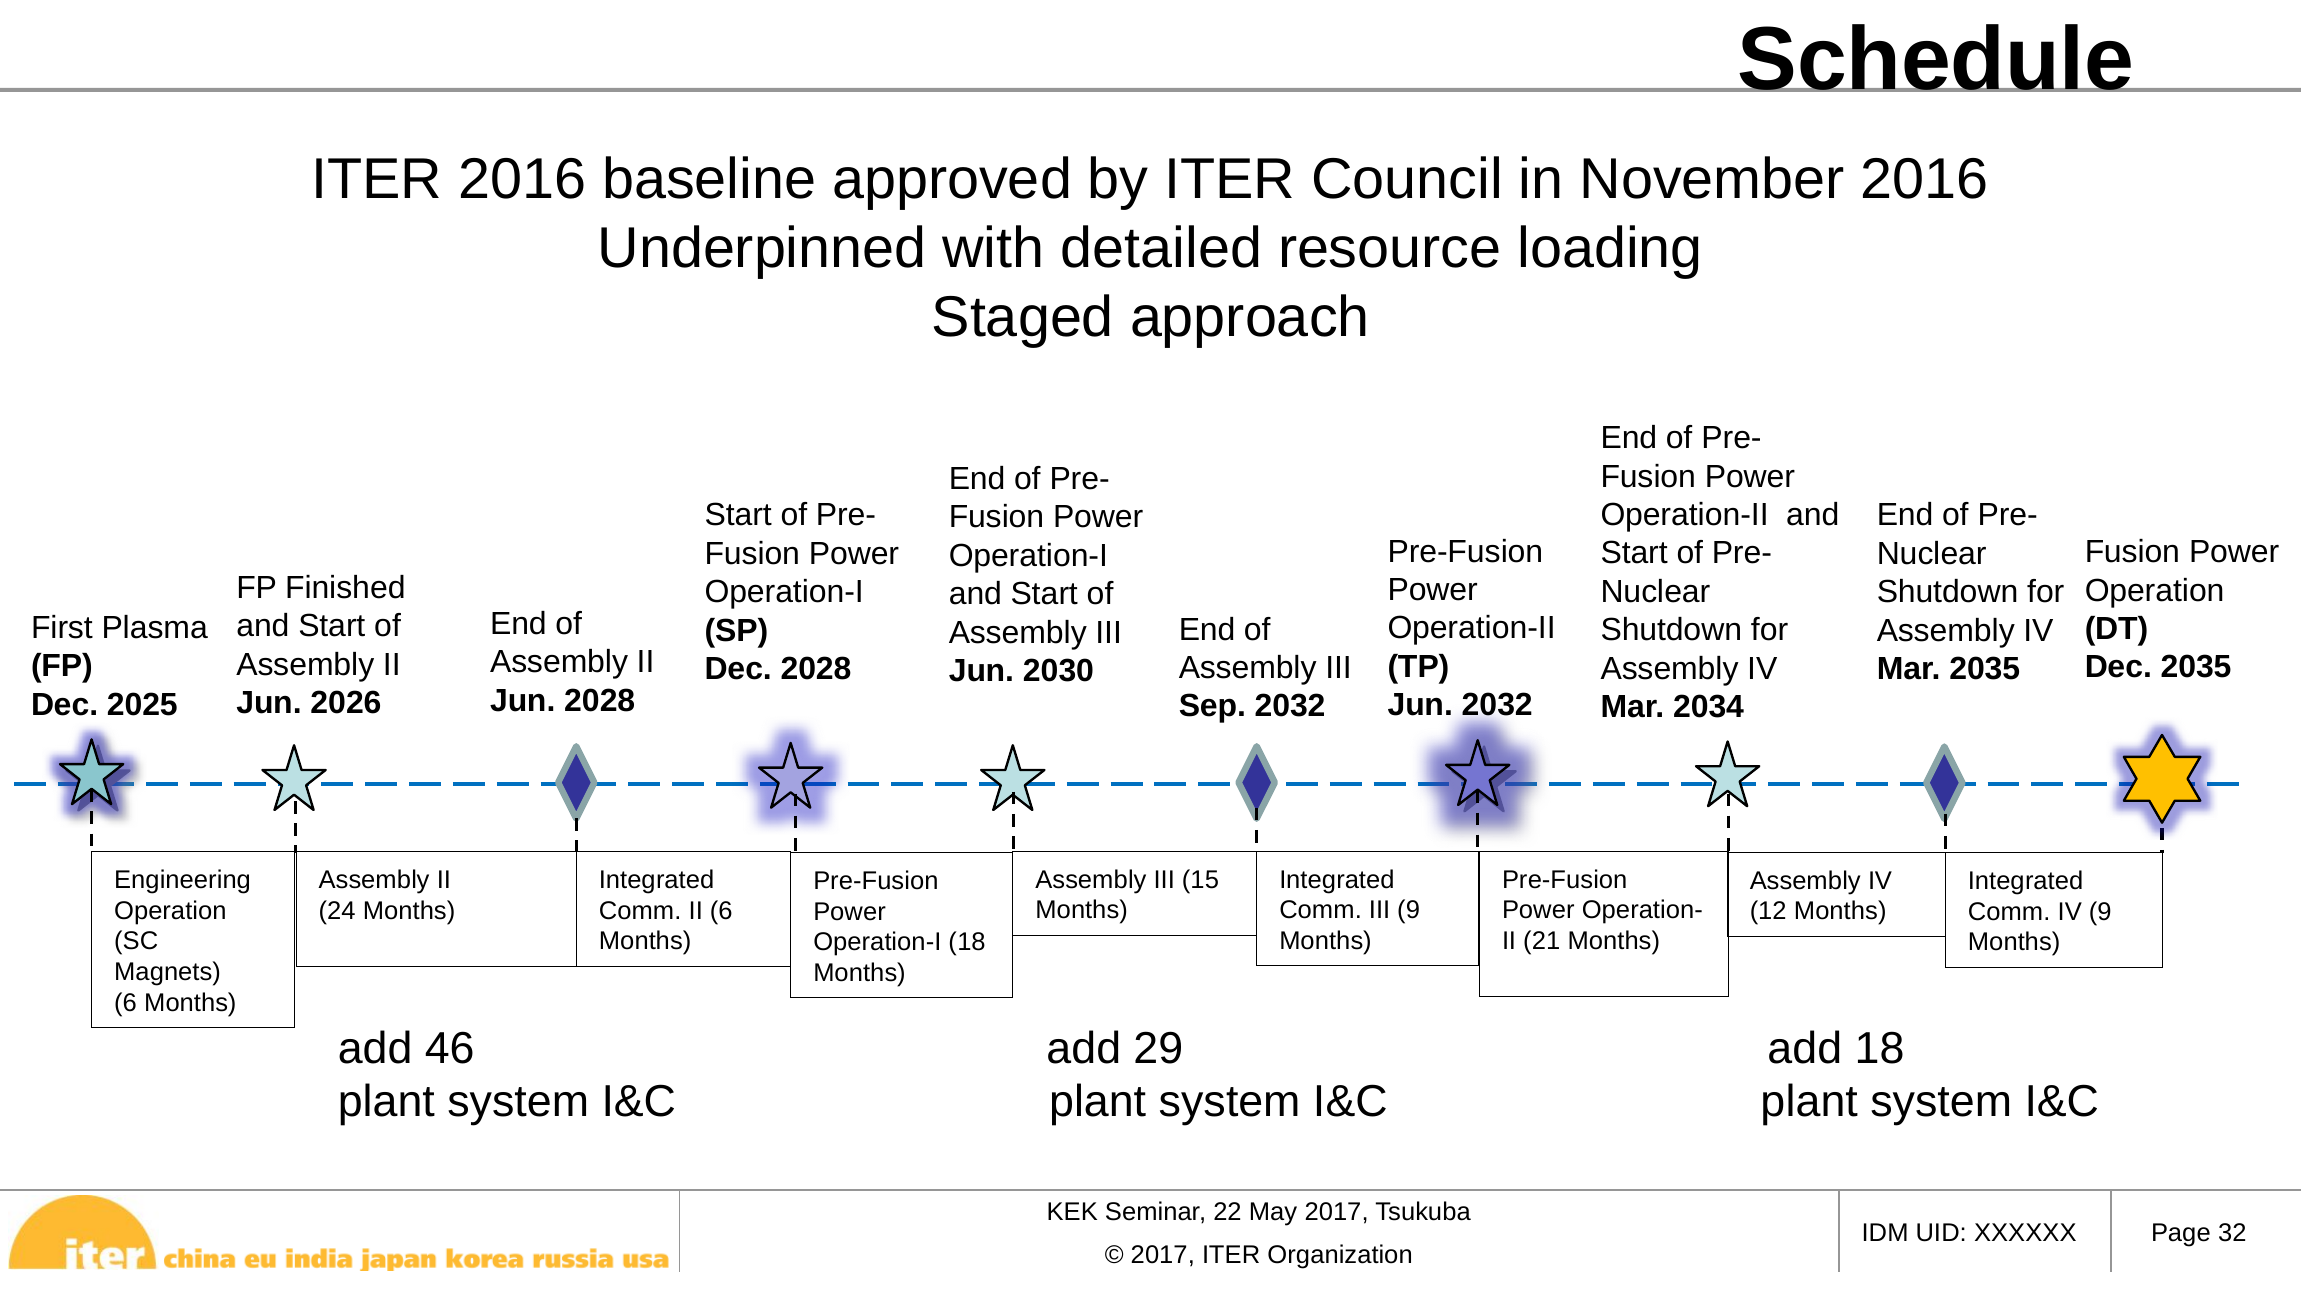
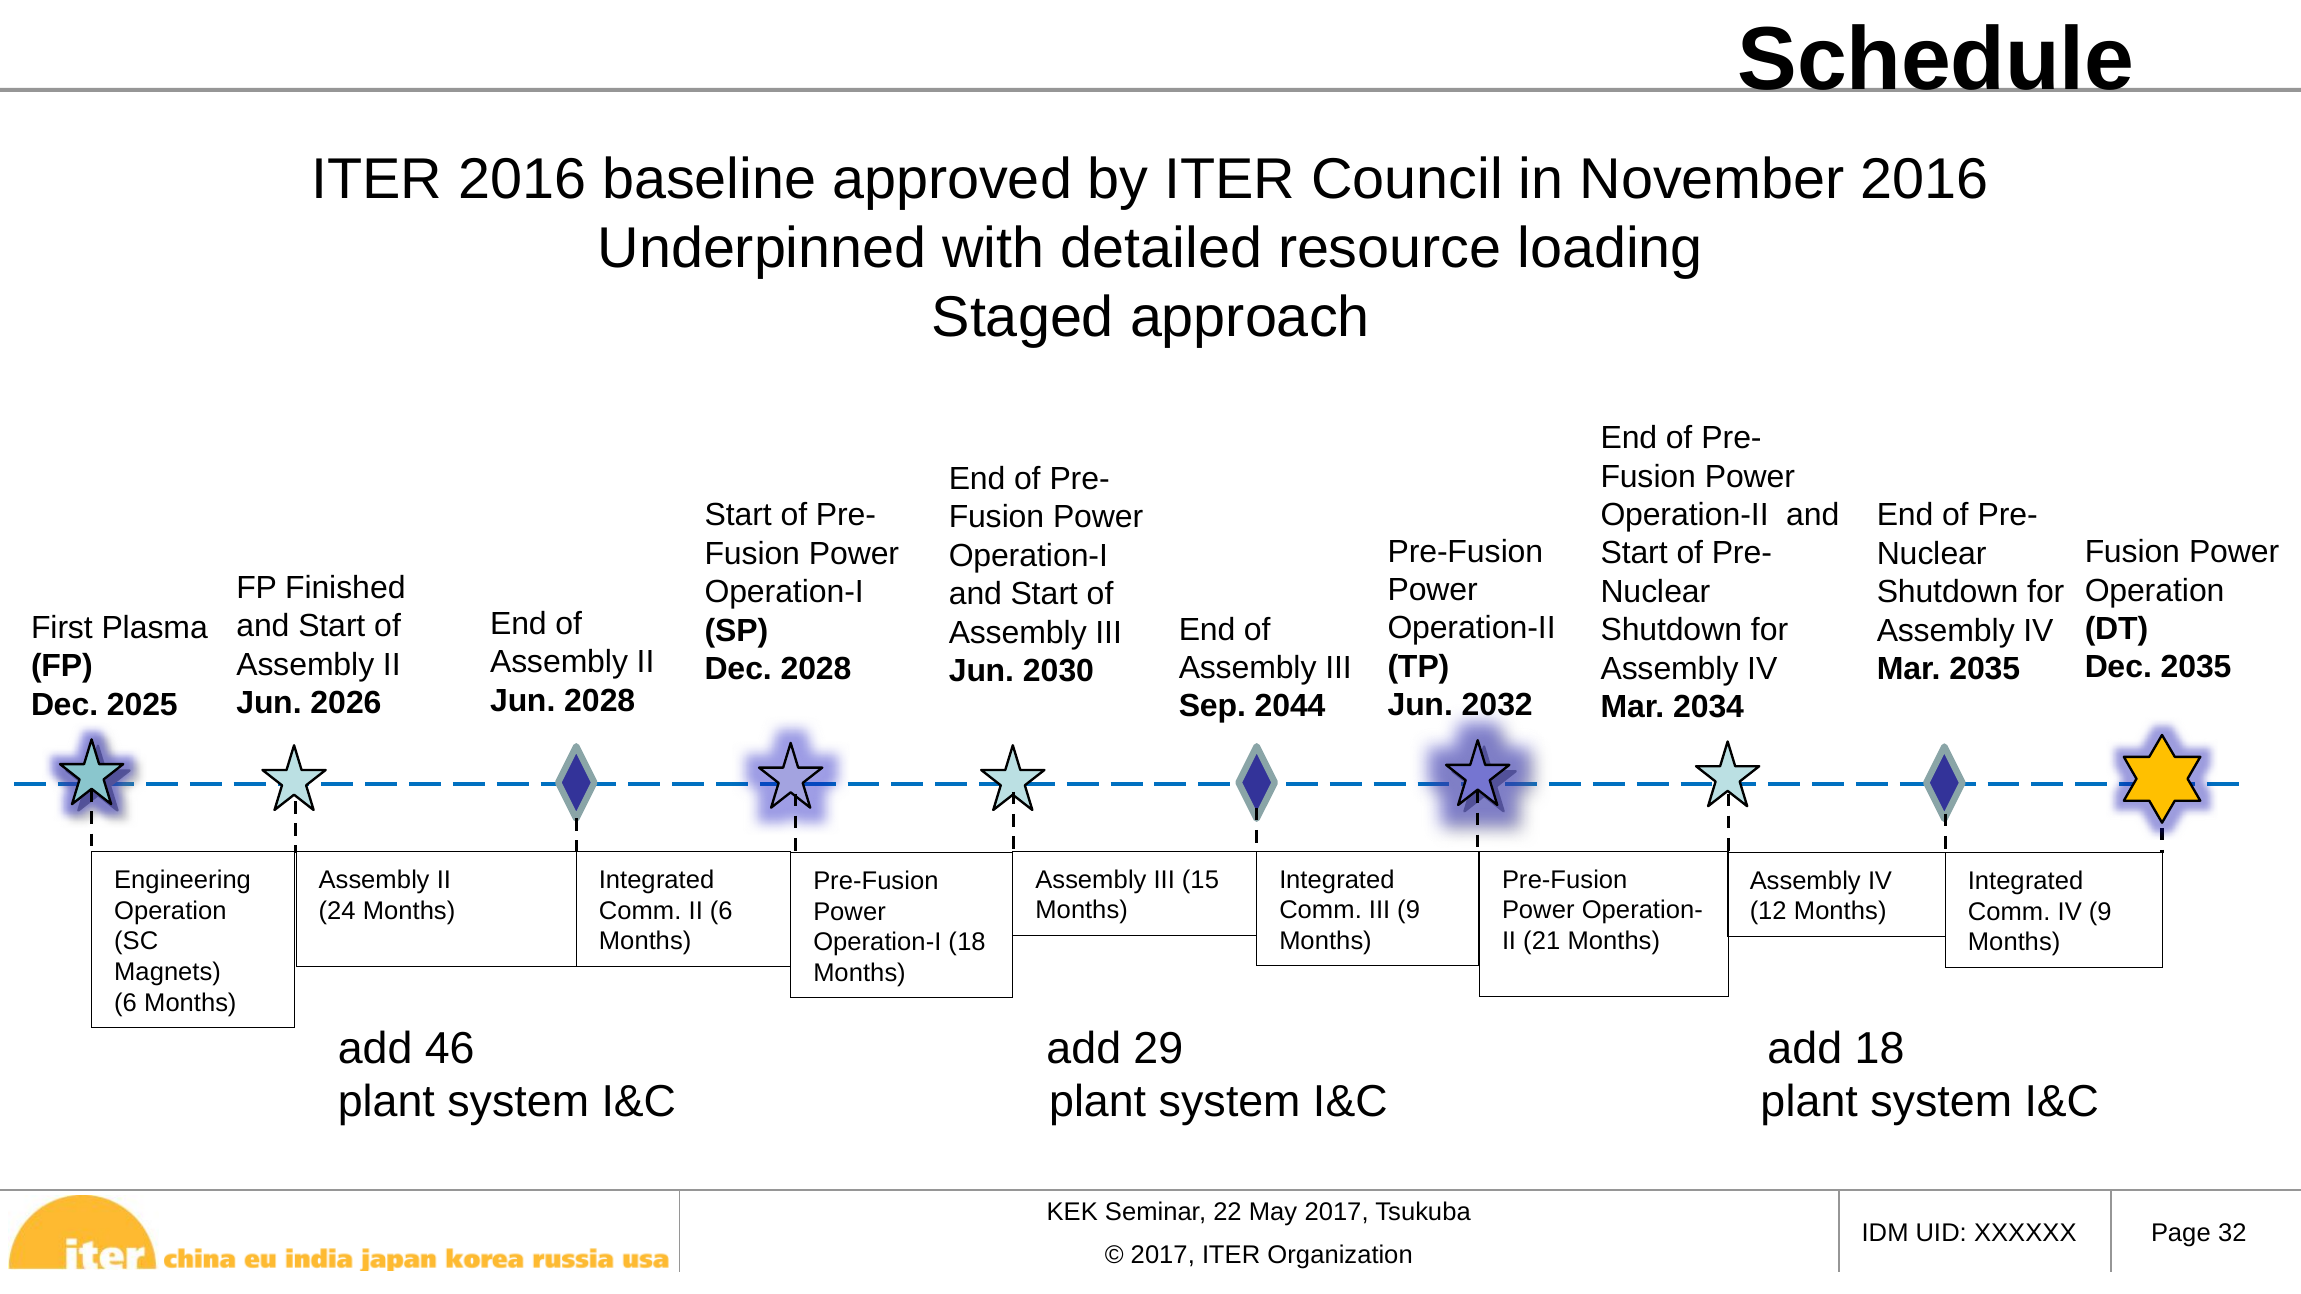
Sep 2032: 2032 -> 2044 (1290, 707)
